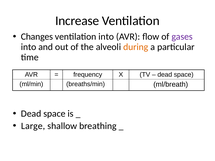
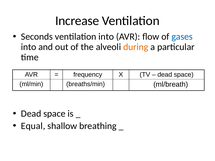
Changes: Changes -> Seconds (37, 37)
gases colour: purple -> blue (182, 37)
Large: Large -> Equal (33, 126)
